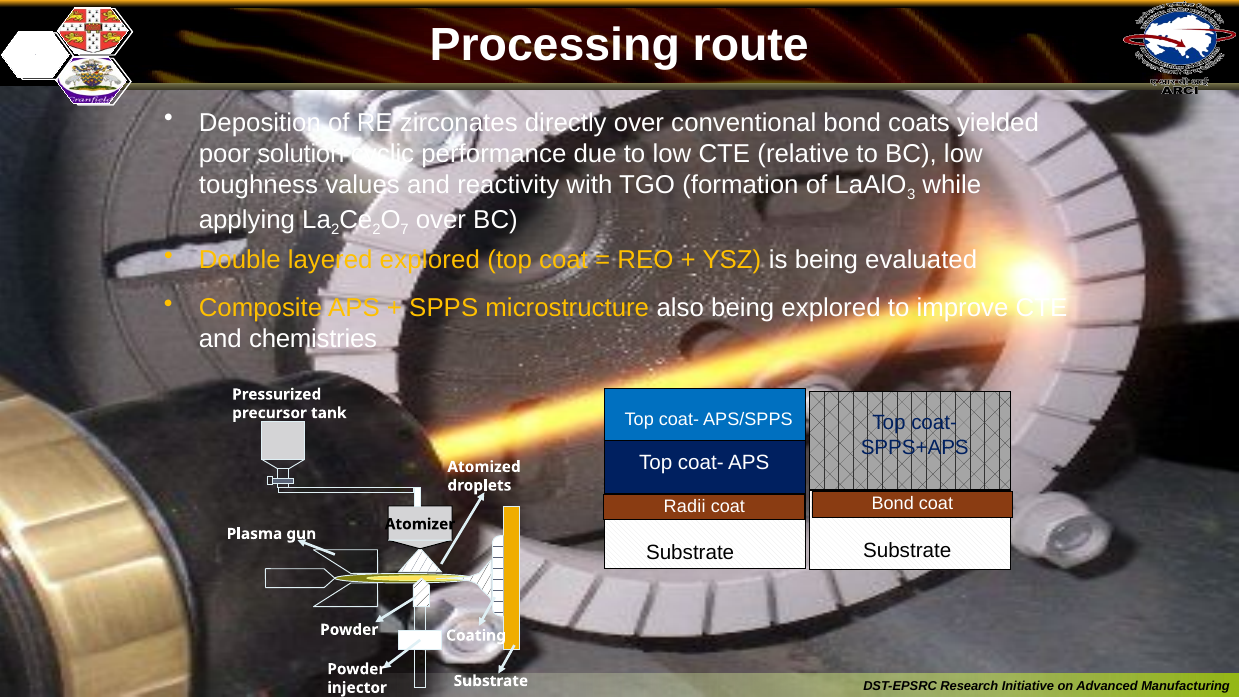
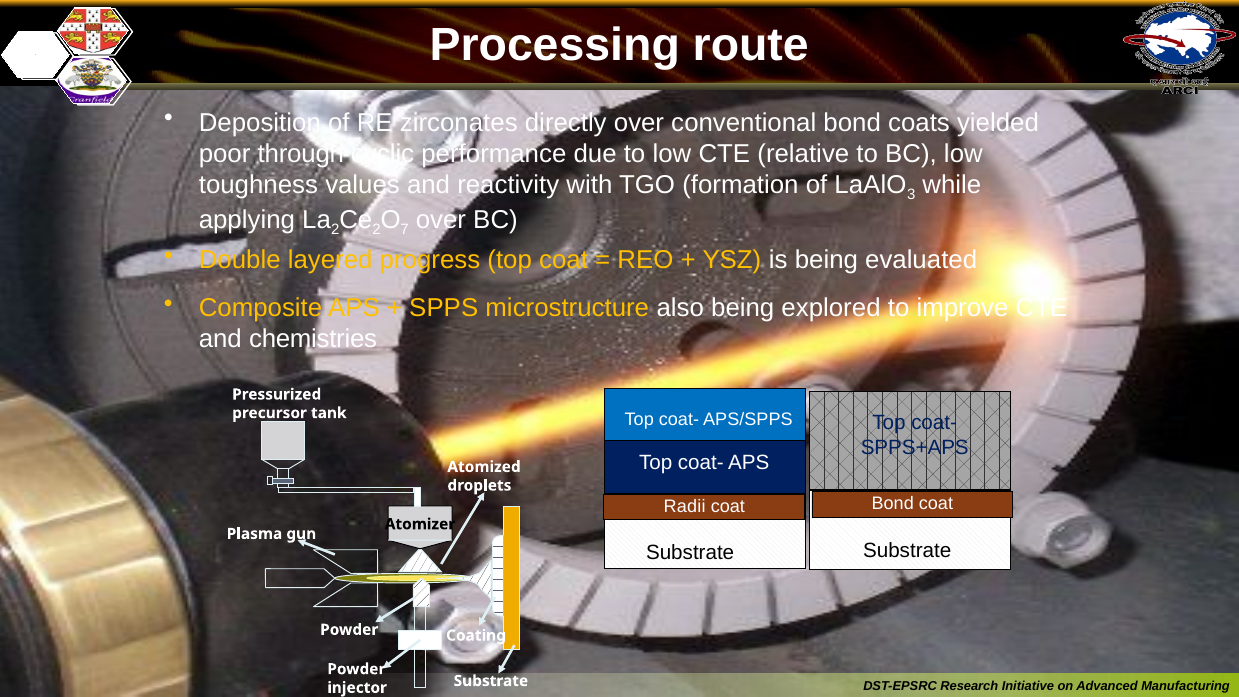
solution: solution -> through (301, 154)
layered explored: explored -> progress (430, 260)
